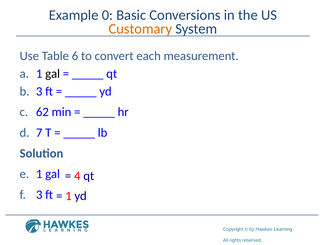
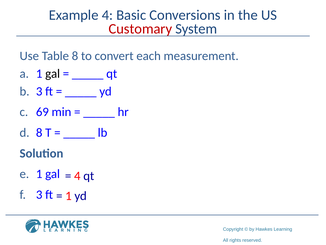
Example 0: 0 -> 4 (107, 15)
Customary colour: orange -> red (140, 29)
Table 6: 6 -> 8 (75, 56)
62: 62 -> 69 (42, 112)
7: 7 -> 8 (39, 132)
